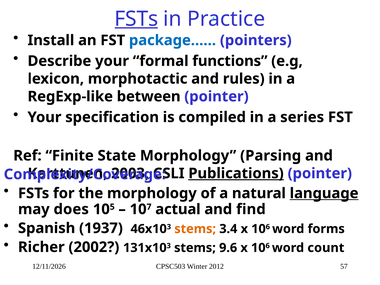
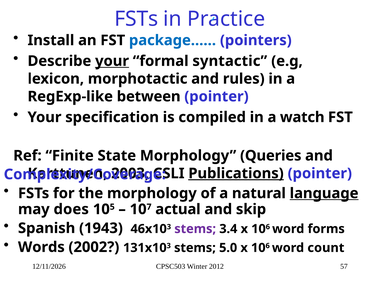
FSTs underline: present -> none (136, 19)
your underline: none -> present (112, 61)
functions: functions -> syntactic (230, 61)
series: series -> watch (302, 117)
Parsing: Parsing -> Queries (271, 156)
find: find -> skip (251, 209)
1937: 1937 -> 1943 (101, 228)
stems colour: orange -> purple (195, 229)
Richer: Richer -> Words (41, 247)
9.6: 9.6 -> 5.0 (228, 248)
